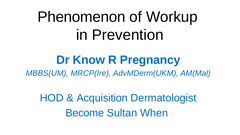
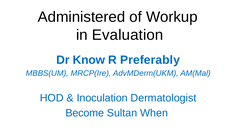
Phenomenon: Phenomenon -> Administered (81, 17)
Prevention: Prevention -> Evaluation (128, 35)
Pregnancy: Pregnancy -> Preferably (150, 60)
Acquisition: Acquisition -> Inoculation (102, 98)
